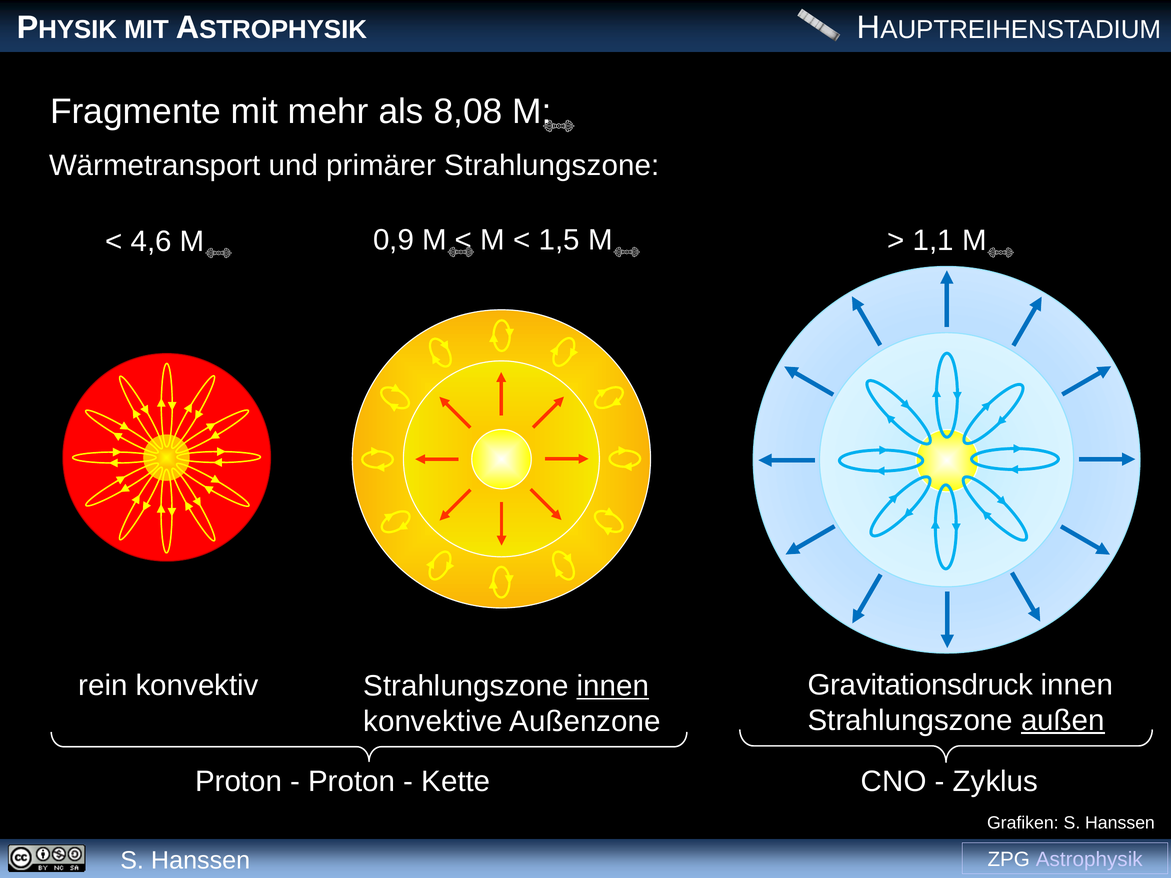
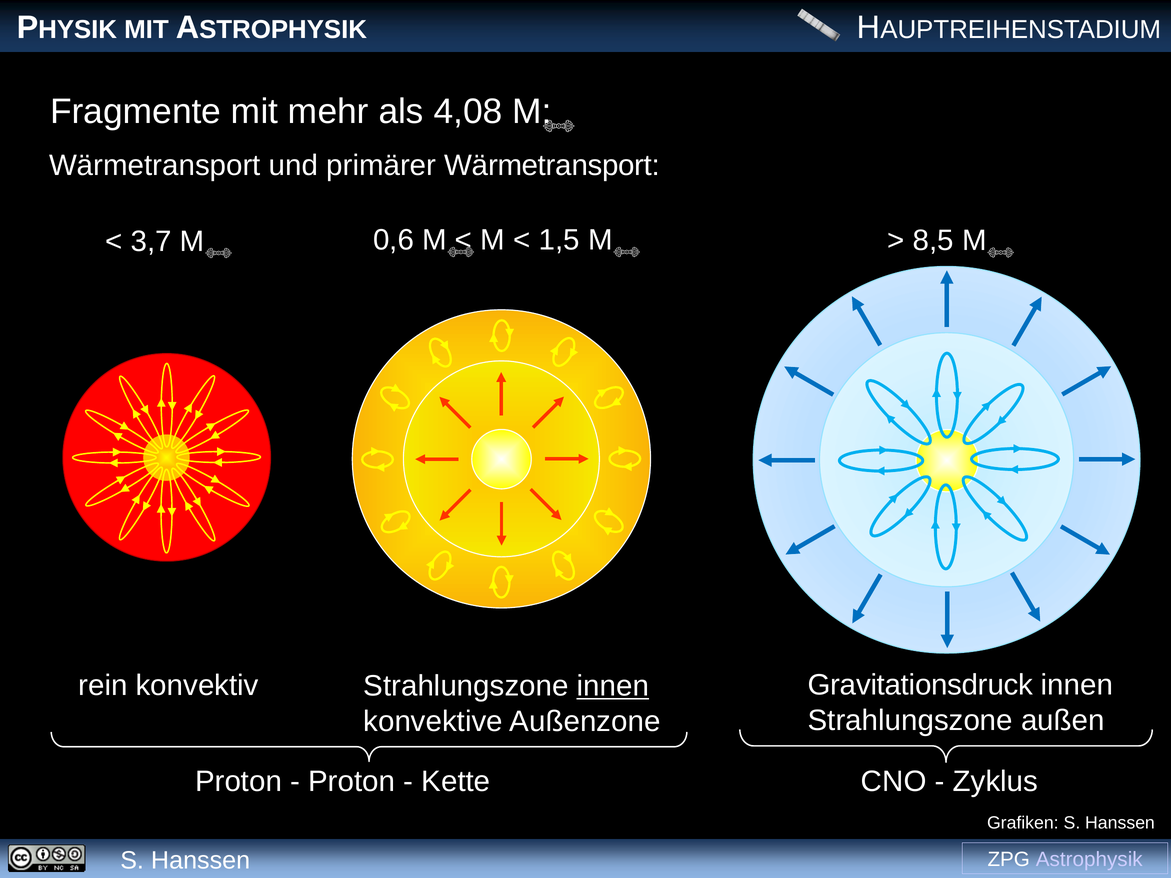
8,08: 8,08 -> 4,08 (468, 112)
primärer Strahlungszone: Strahlungszone -> Wärmetransport (552, 166)
0,9: 0,9 -> 0,6 (394, 240)
1,1: 1,1 -> 8,5 (933, 241)
4,6: 4,6 -> 3,7 (151, 241)
außen underline: present -> none (1063, 721)
